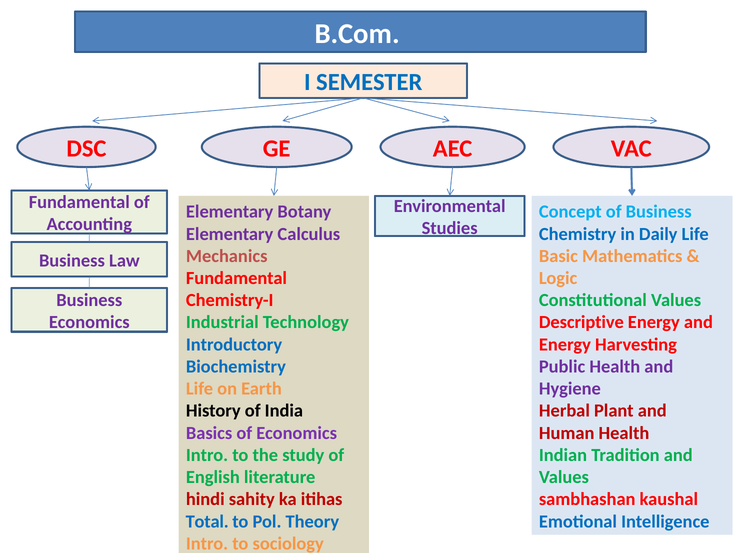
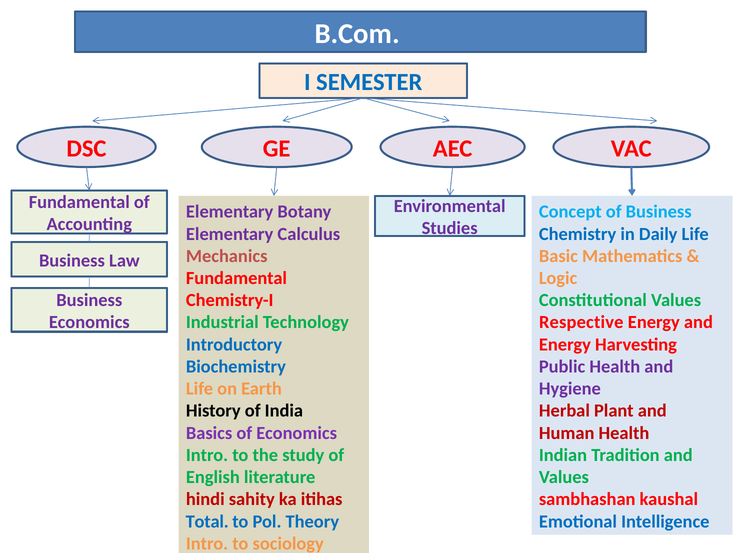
Descriptive: Descriptive -> Respective (581, 323)
